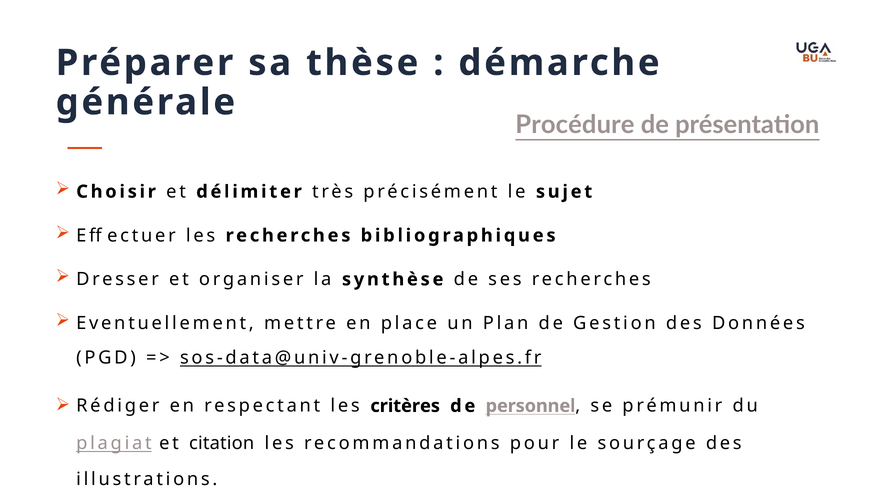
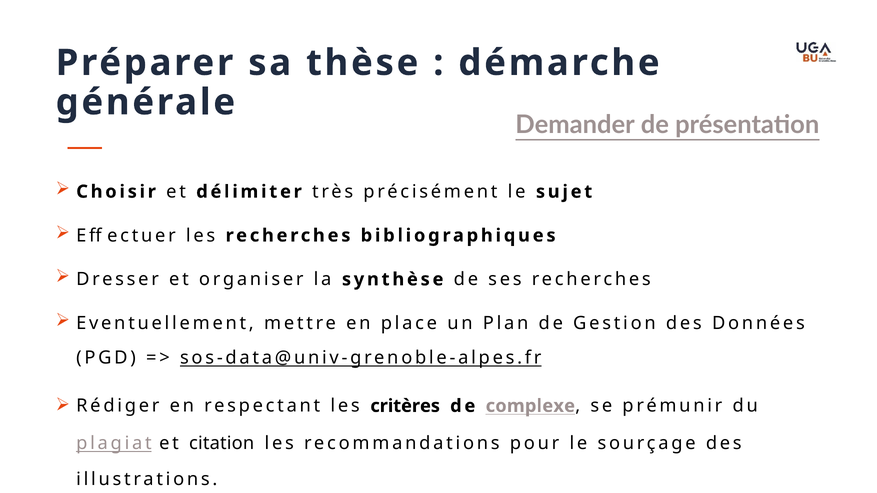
Procédure: Procédure -> Demander (575, 125)
personnel: personnel -> complexe (530, 406)
